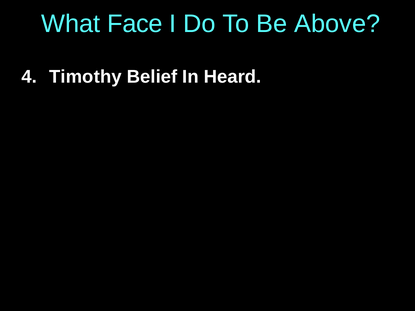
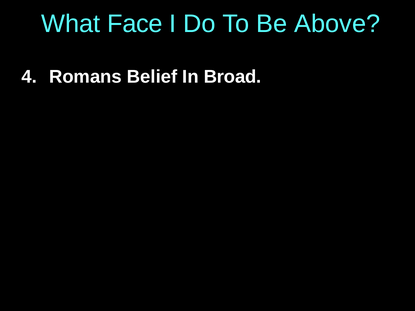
Timothy: Timothy -> Romans (85, 77)
Heard: Heard -> Broad (233, 77)
